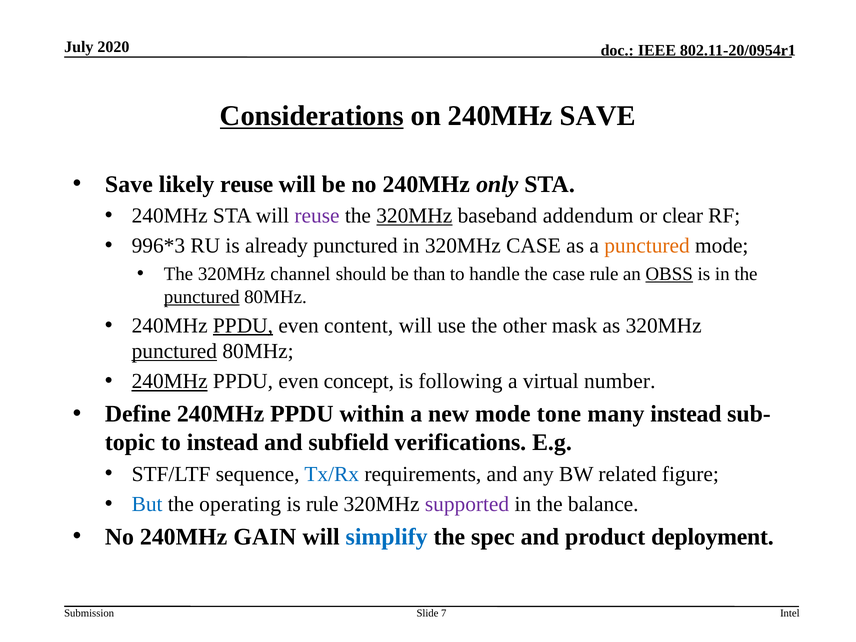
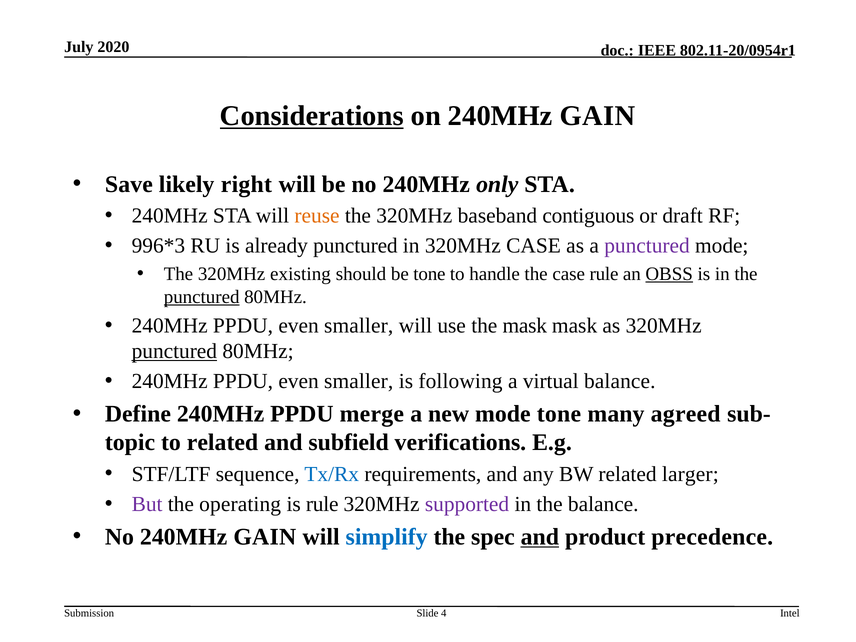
on 240MHz SAVE: SAVE -> GAIN (598, 116)
likely reuse: reuse -> right (246, 184)
reuse colour: purple -> orange (317, 216)
320MHz underline: present -> none (414, 216)
addendum: addendum -> contiguous (588, 216)
clear: clear -> draft (683, 216)
punctured colour: orange -> purple (647, 246)
channel: channel -> existing (300, 274)
be than: than -> tone (429, 274)
PPDU underline: present -> none (243, 326)
content: content -> smaller (359, 326)
the other: other -> mask (525, 326)
240MHz underline: present -> none (170, 381)
concept: concept -> smaller (359, 381)
virtual number: number -> balance (620, 381)
within: within -> merge (372, 414)
many instead: instead -> agreed (686, 414)
to instead: instead -> related (223, 443)
figure: figure -> larger (690, 474)
But colour: blue -> purple (147, 504)
and underline: none -> present (540, 537)
deployment: deployment -> precedence (712, 537)
7: 7 -> 4 (444, 613)
